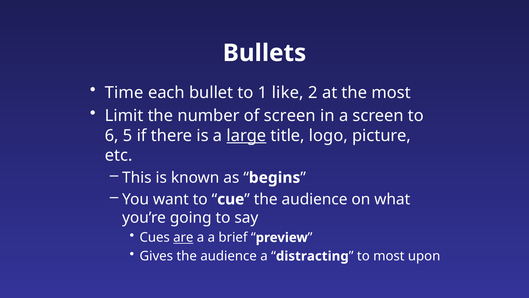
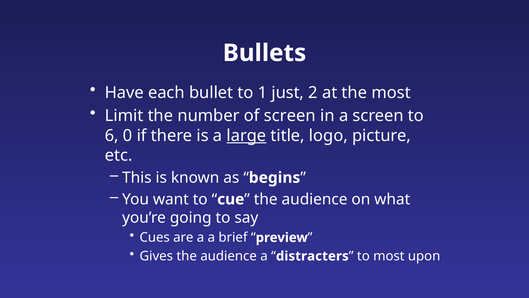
Time: Time -> Have (124, 92)
like: like -> just (288, 92)
5: 5 -> 0 (128, 135)
are underline: present -> none (183, 237)
distracting: distracting -> distracters (312, 256)
